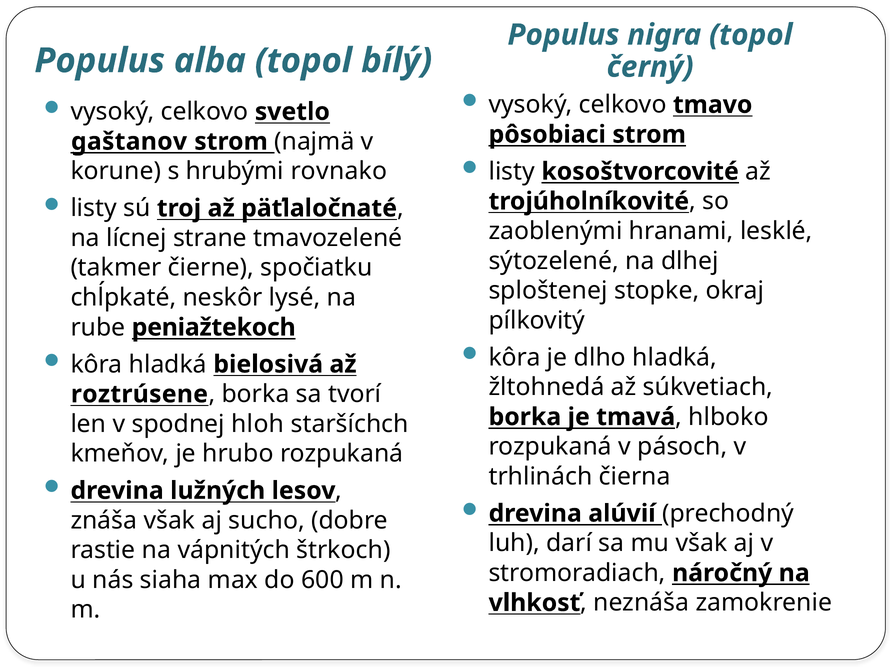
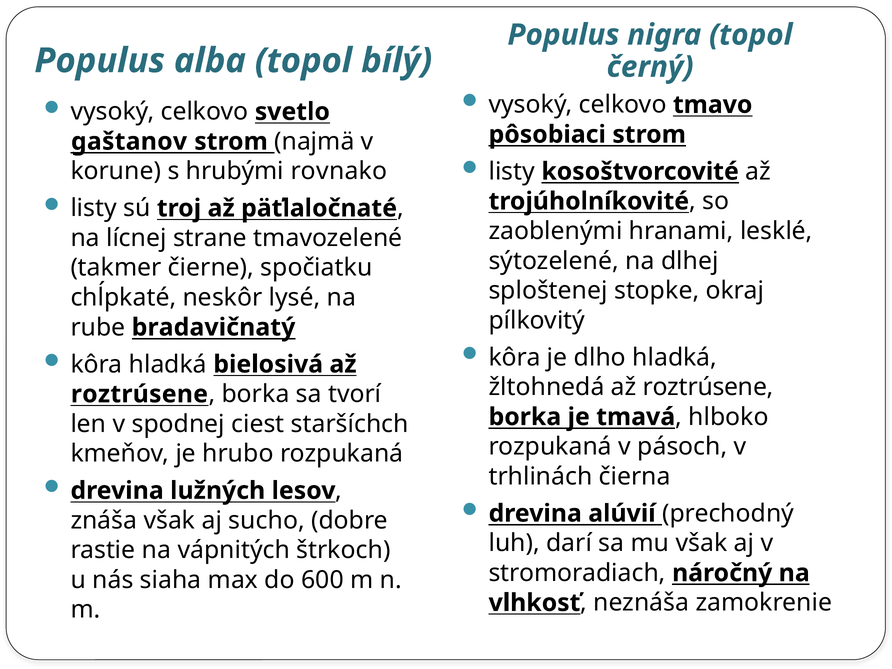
peniažtekoch: peniažtekoch -> bradavičnatý (214, 327)
žltohnedá až súkvetiach: súkvetiach -> roztrúsene (708, 387)
hloh: hloh -> ciest (258, 424)
